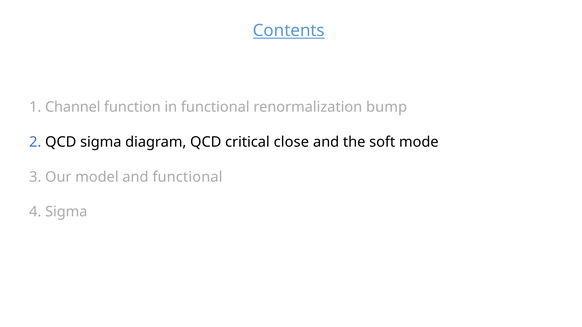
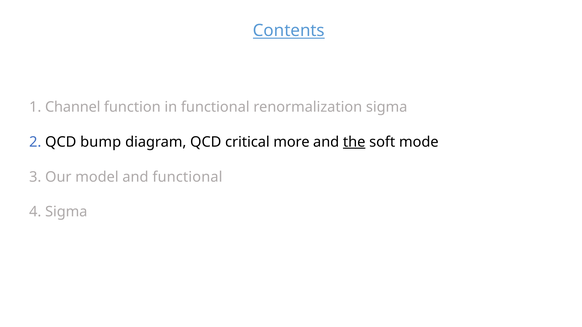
renormalization bump: bump -> sigma (387, 107)
QCD sigma: sigma -> bump (101, 142)
close: close -> more (291, 142)
the underline: none -> present (354, 142)
